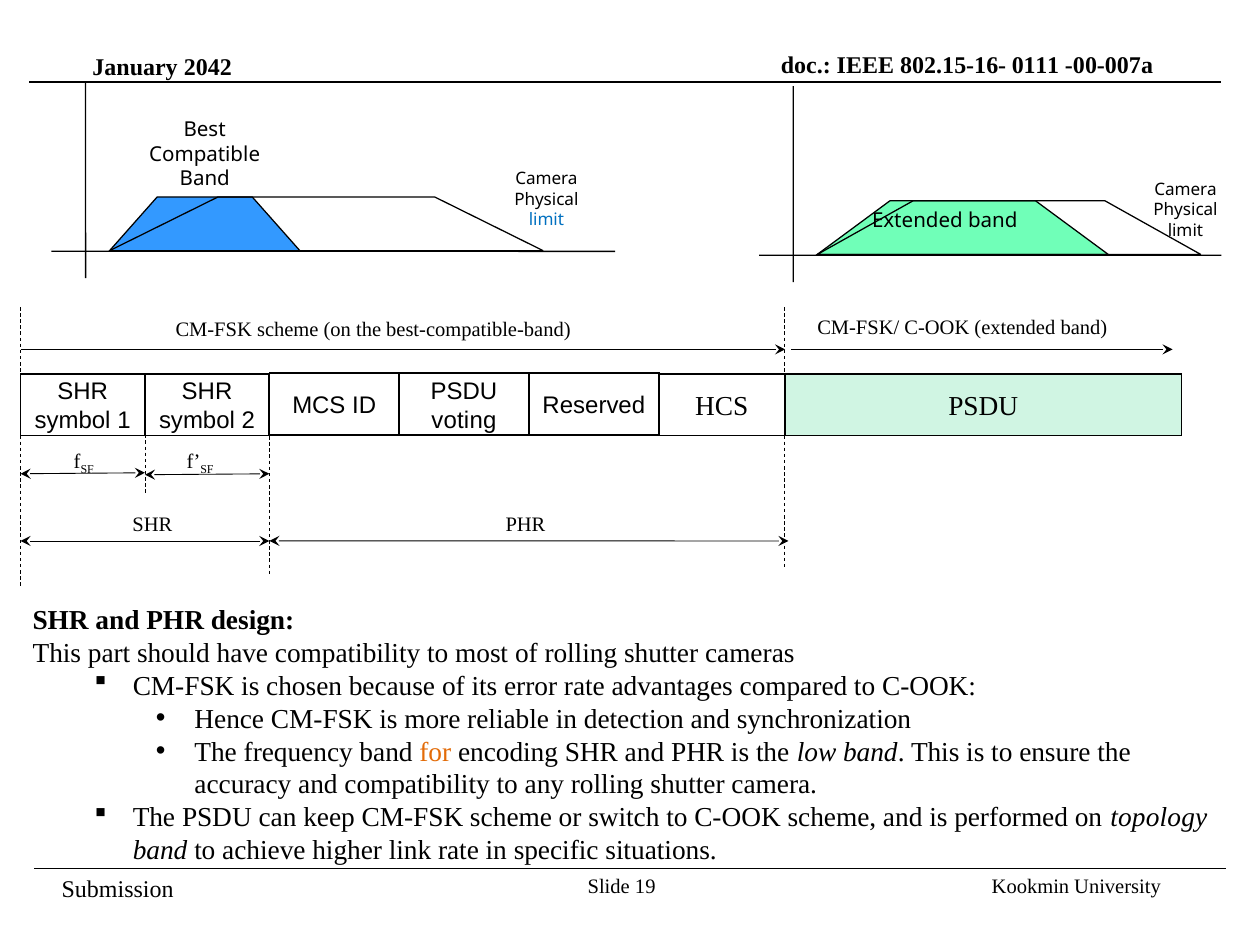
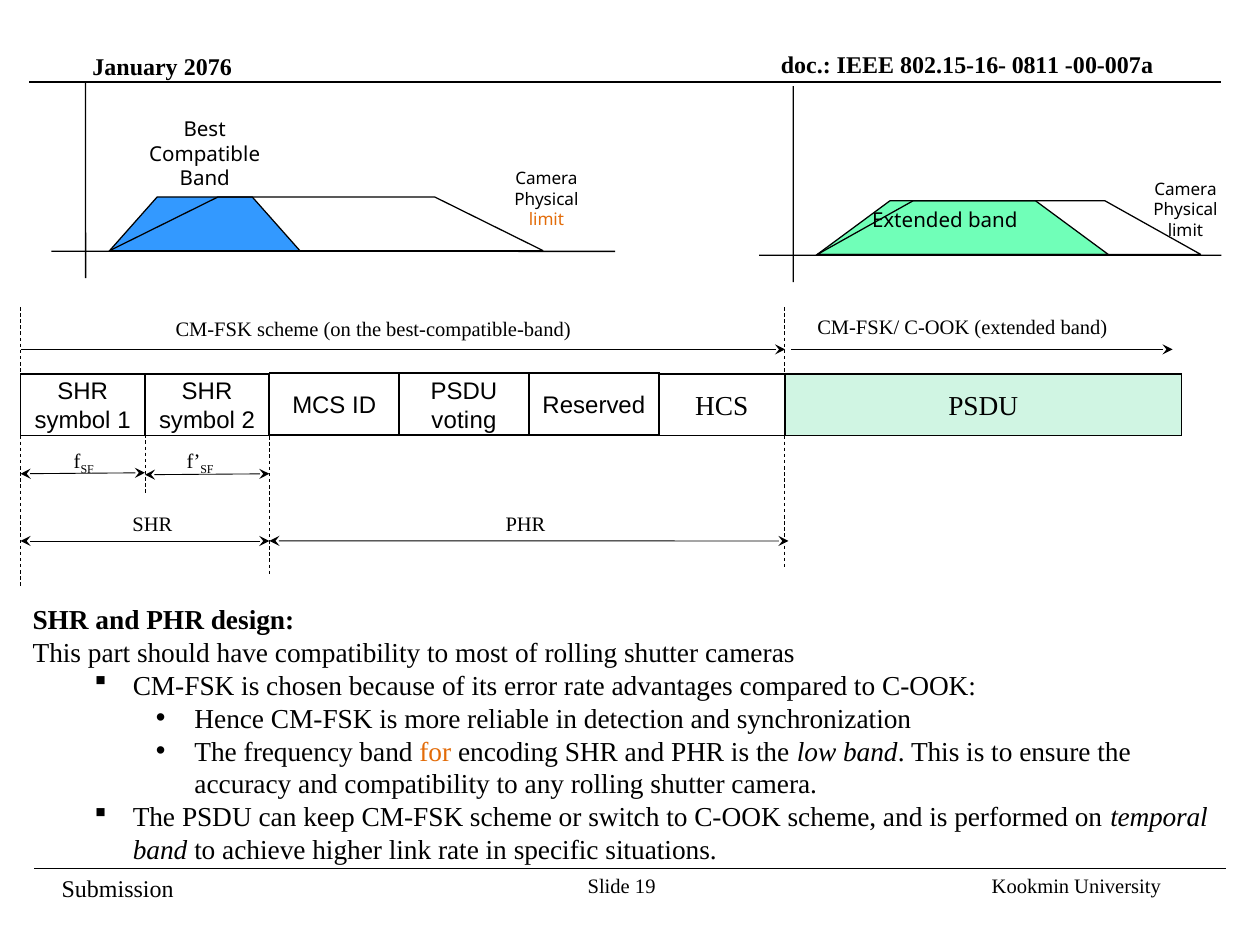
0111: 0111 -> 0811 (1036, 66)
2042: 2042 -> 2076 (208, 67)
limit colour: blue -> orange (546, 220)
topology: topology -> temporal (1159, 818)
